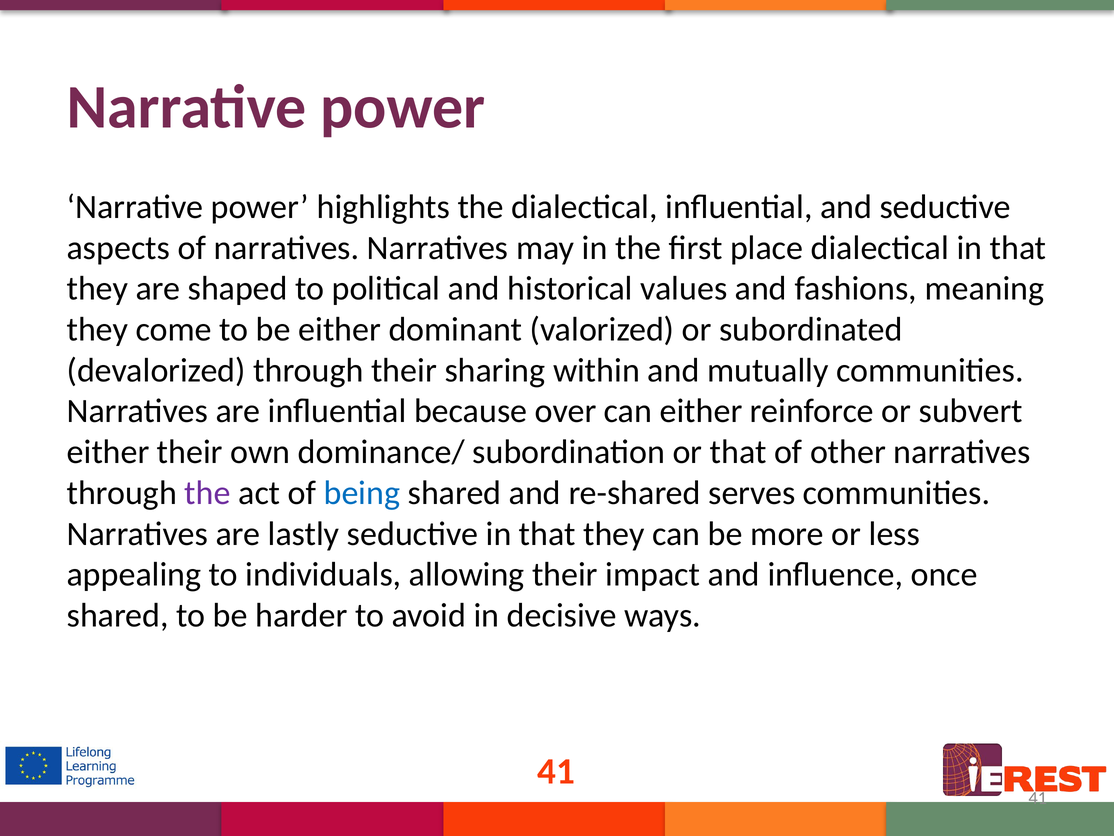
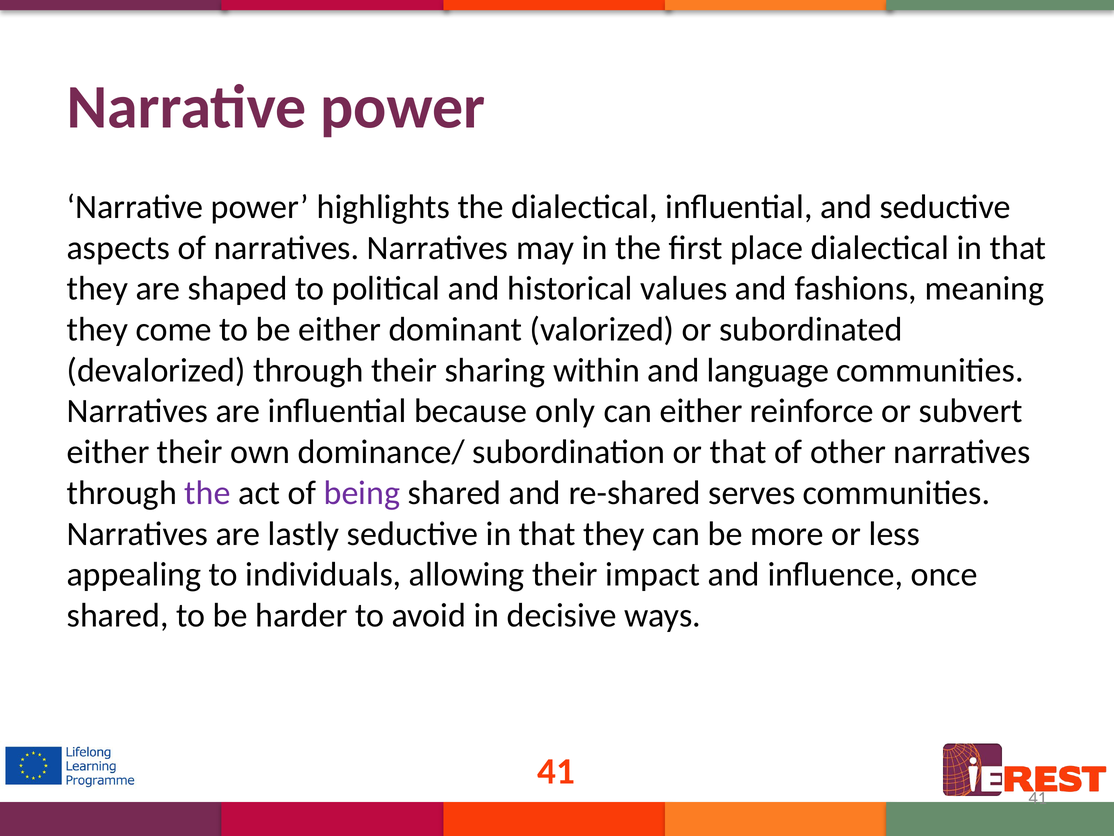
mutually: mutually -> language (768, 370)
over: over -> only (565, 411)
being colour: blue -> purple (362, 493)
